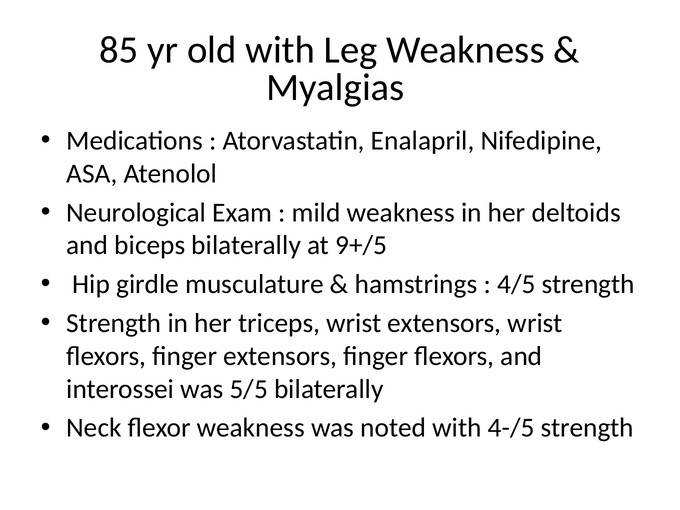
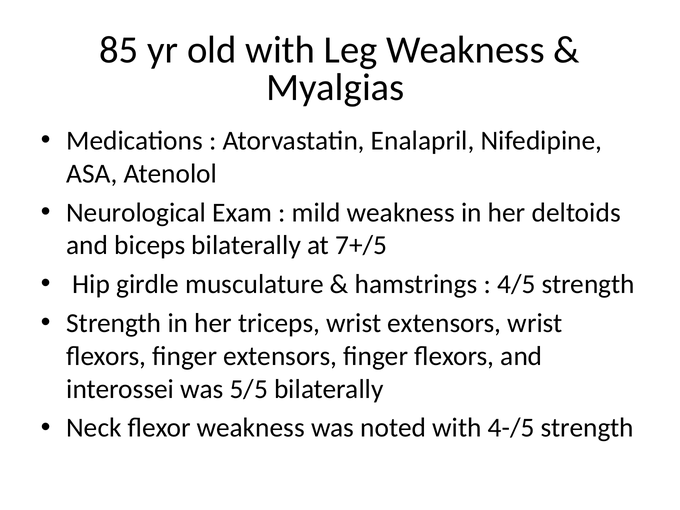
9+/5: 9+/5 -> 7+/5 (361, 245)
